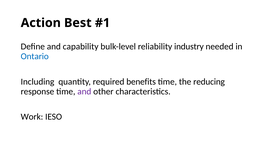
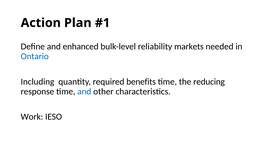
Best: Best -> Plan (78, 23)
capability: capability -> enhanced (81, 47)
industry: industry -> markets (189, 47)
and colour: purple -> blue (84, 91)
